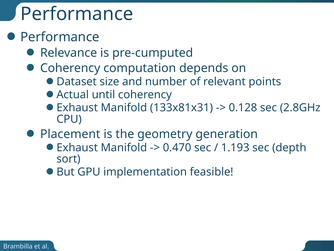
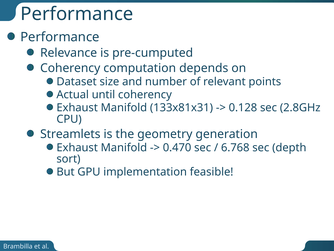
Placement: Placement -> Streamlets (70, 134)
1.193: 1.193 -> 6.768 (235, 147)
